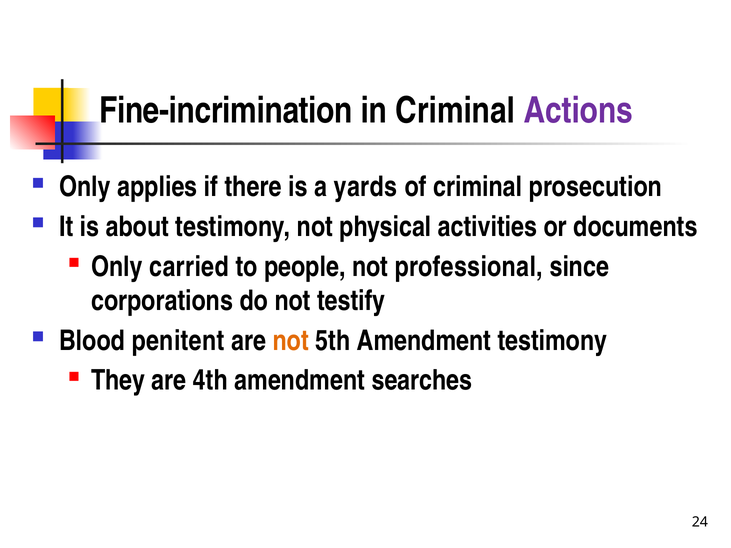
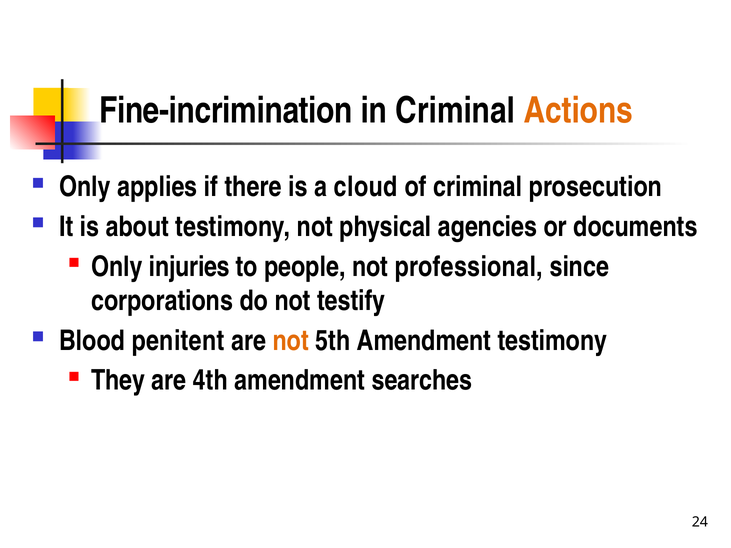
Actions colour: purple -> orange (578, 111)
yards: yards -> cloud (366, 187)
activities: activities -> agencies (488, 227)
carried: carried -> injuries (189, 267)
